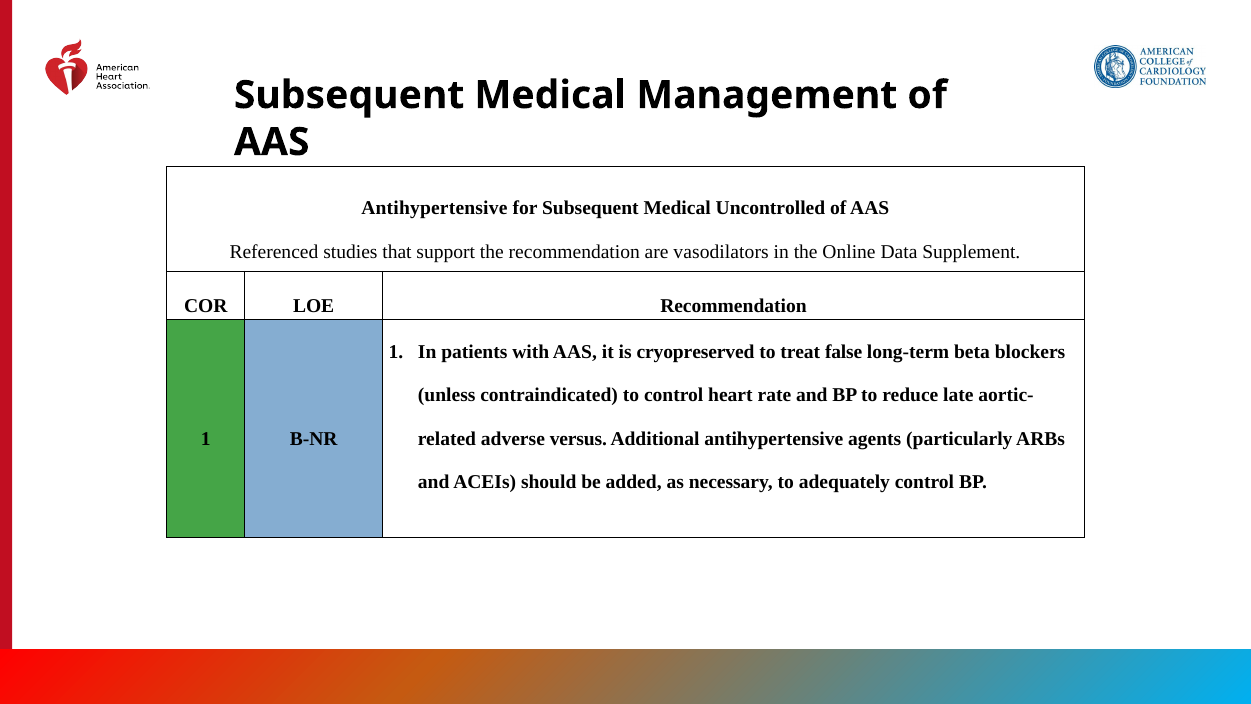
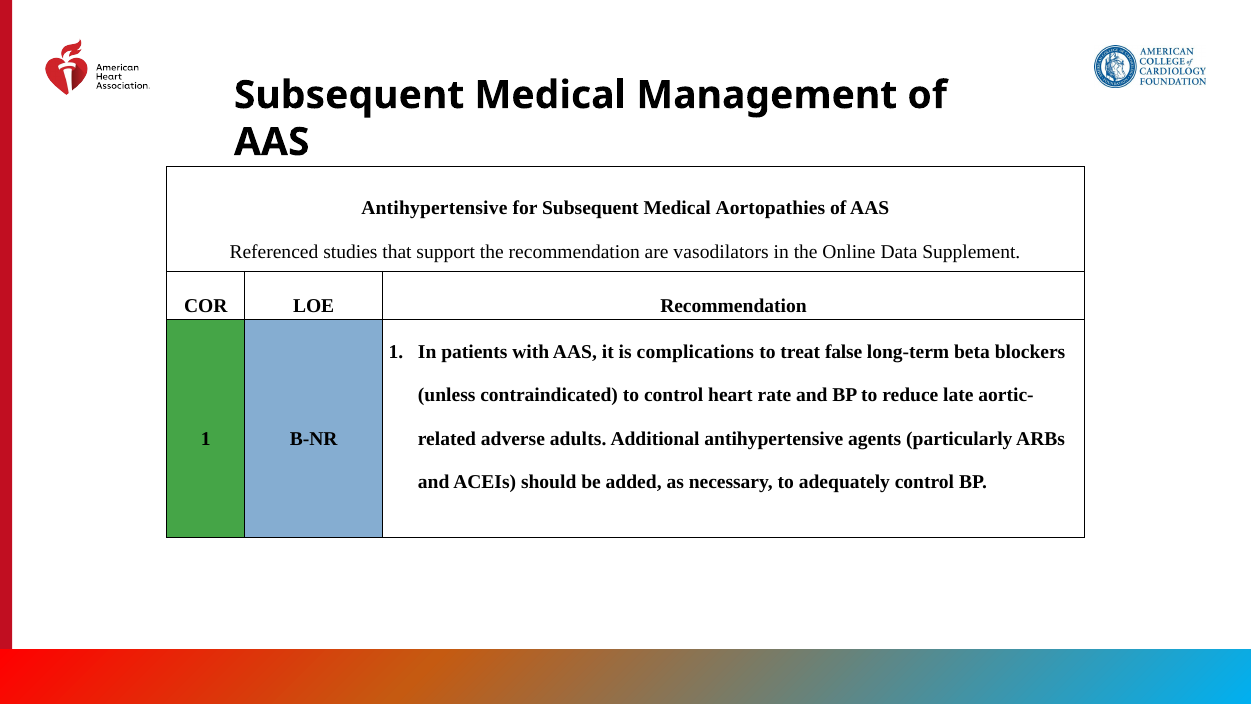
Uncontrolled: Uncontrolled -> Aortopathies (770, 208)
cryopreserved: cryopreserved -> complications (695, 352)
versus: versus -> adults (578, 438)
